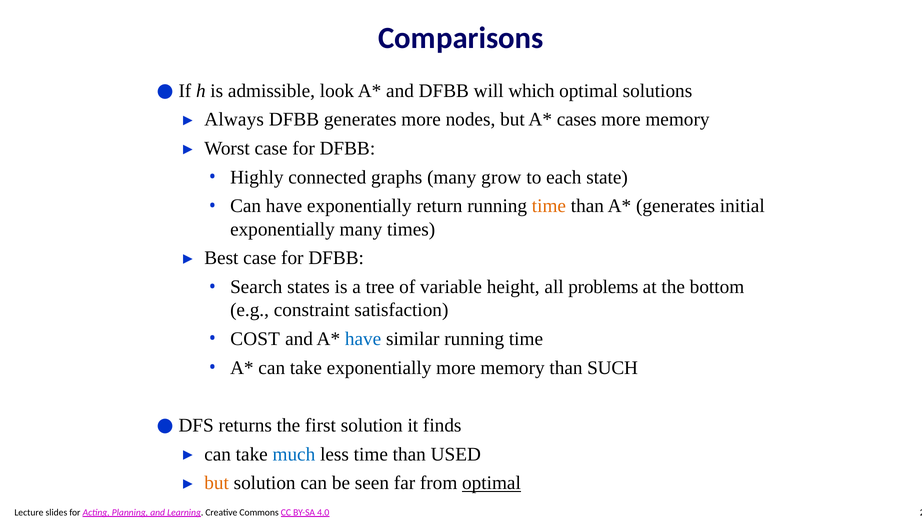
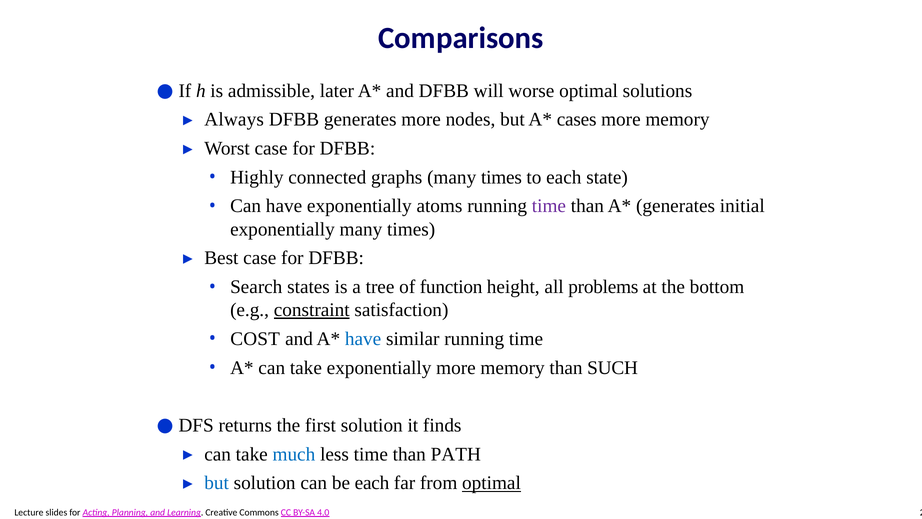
look: look -> later (337, 91)
which: which -> worse (531, 91)
graphs many grow: grow -> times (501, 177)
return: return -> atoms (439, 206)
time colour: orange -> purple (549, 206)
variable: variable -> function (451, 287)
constraint underline: none -> present (312, 310)
USED: USED -> PATH (456, 454)
but colour: orange -> blue (217, 483)
be seen: seen -> each (372, 483)
